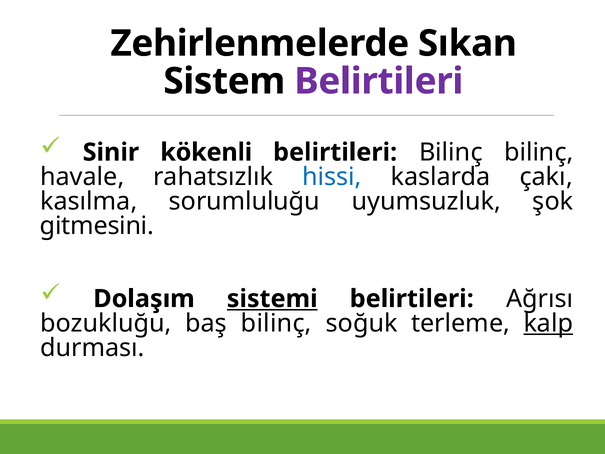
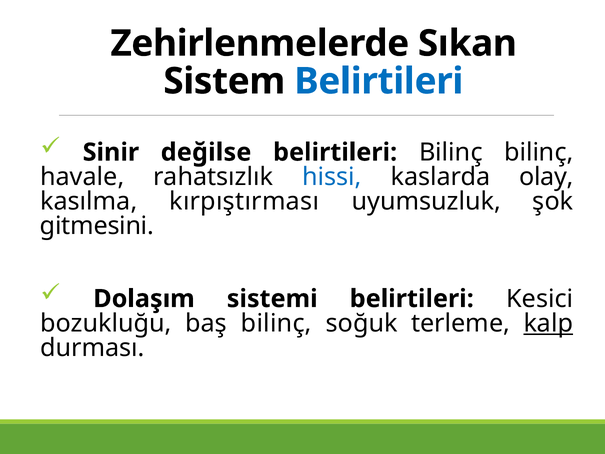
Belirtileri colour: purple -> blue (379, 81)
kökenli: kökenli -> değilse (206, 152)
çakı: çakı -> olay (546, 177)
sorumluluğu: sorumluluğu -> kırpıştırması (244, 201)
sistemi underline: present -> none (272, 299)
Ağrısı: Ağrısı -> Kesici (540, 299)
